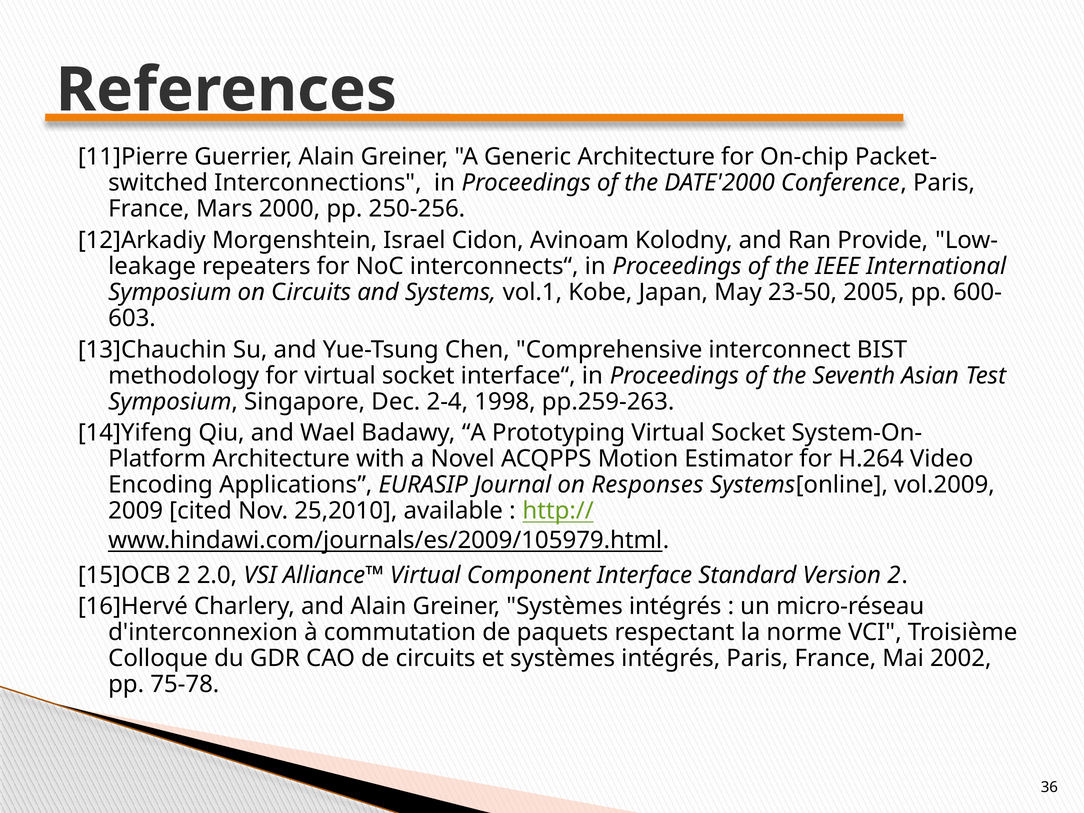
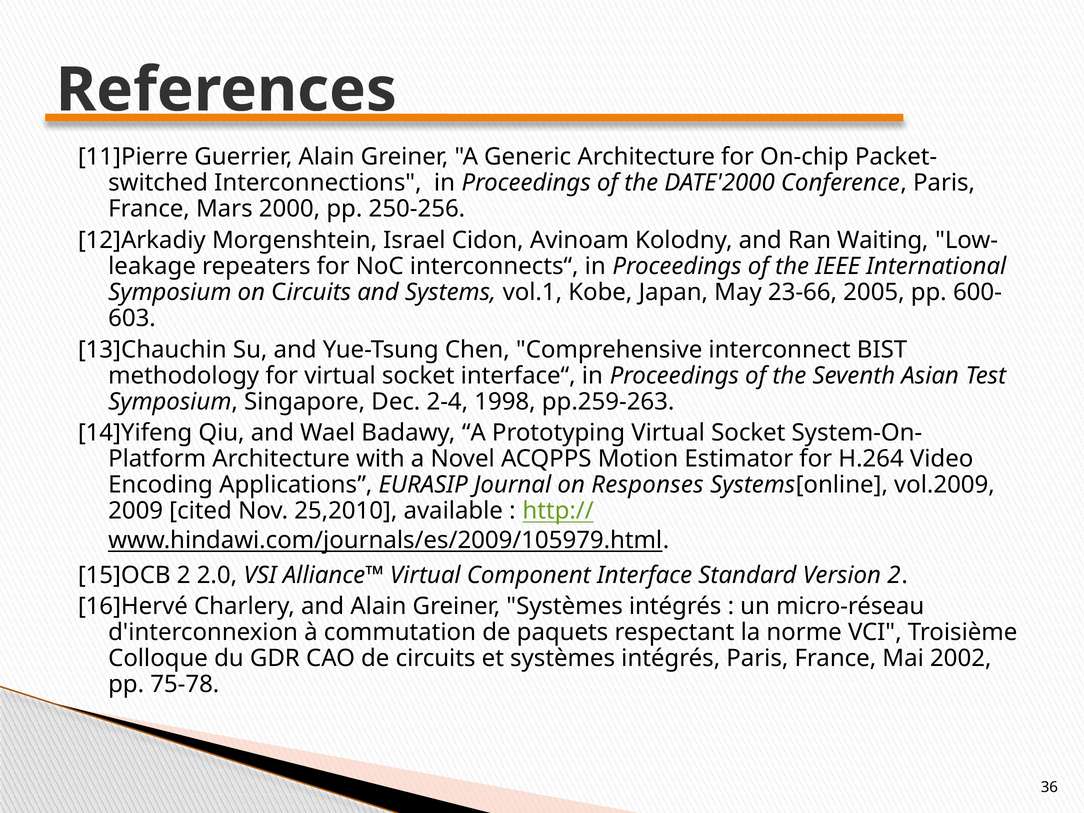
Provide: Provide -> Waiting (883, 240)
23-50: 23-50 -> 23-66 (802, 292)
